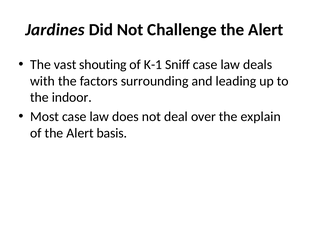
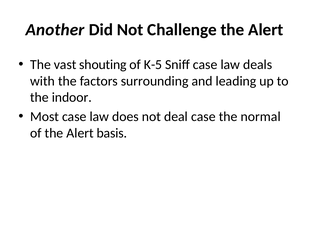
Jardines: Jardines -> Another (55, 30)
K-1: K-1 -> K-5 (153, 65)
deal over: over -> case (203, 117)
explain: explain -> normal (261, 117)
